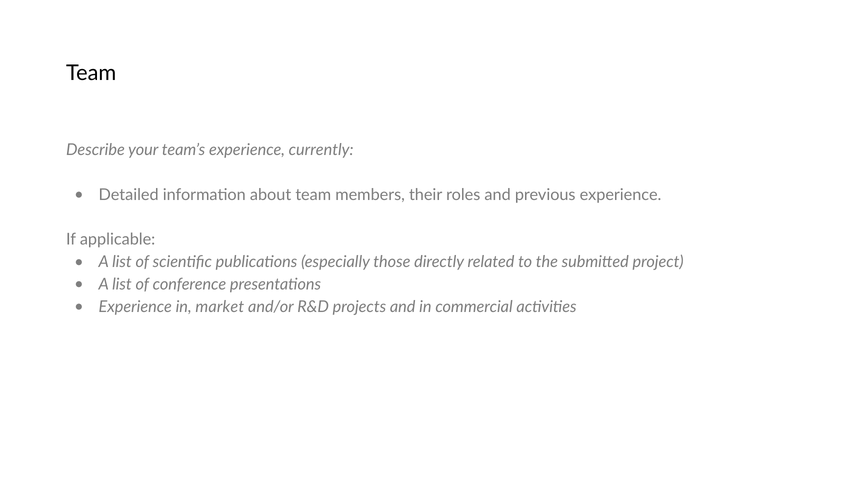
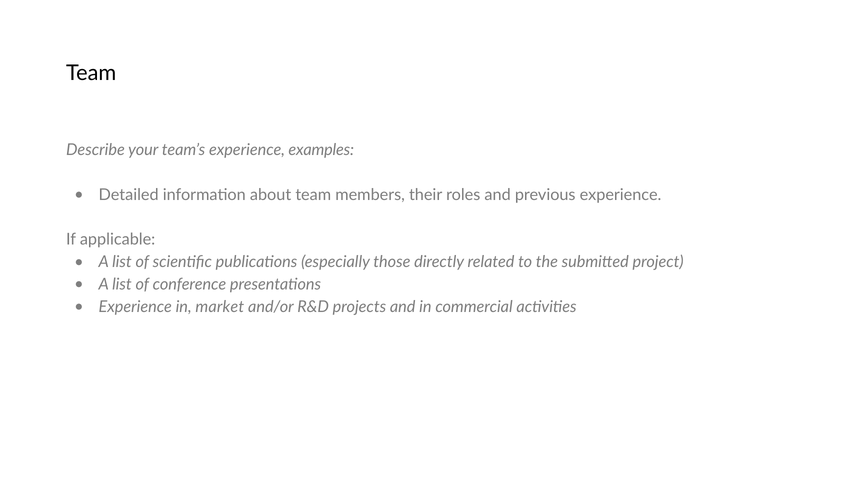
currently: currently -> examples (321, 150)
